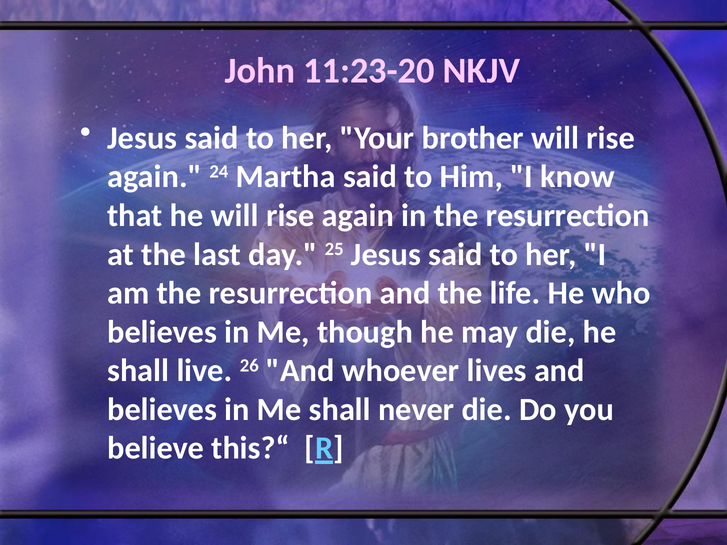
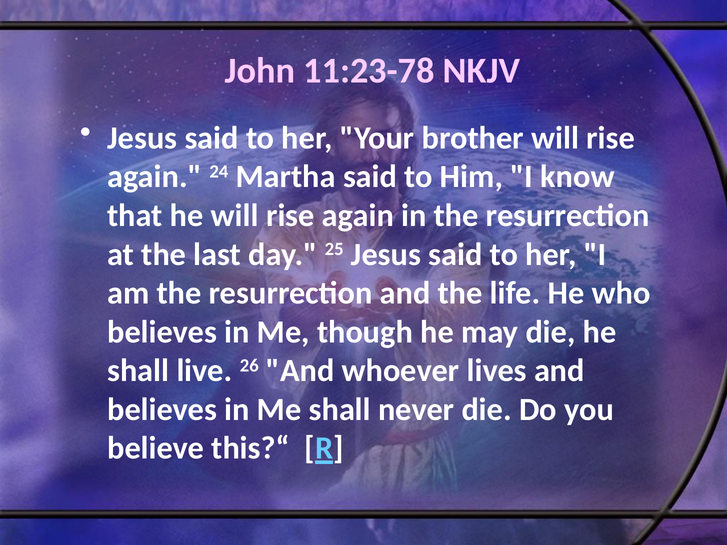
11:23-20: 11:23-20 -> 11:23-78 (369, 71)
